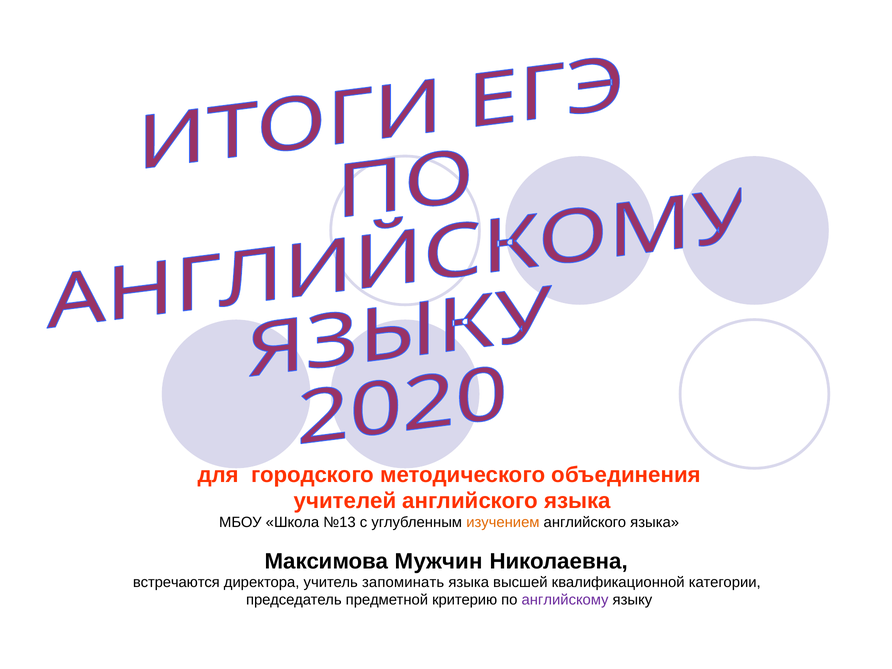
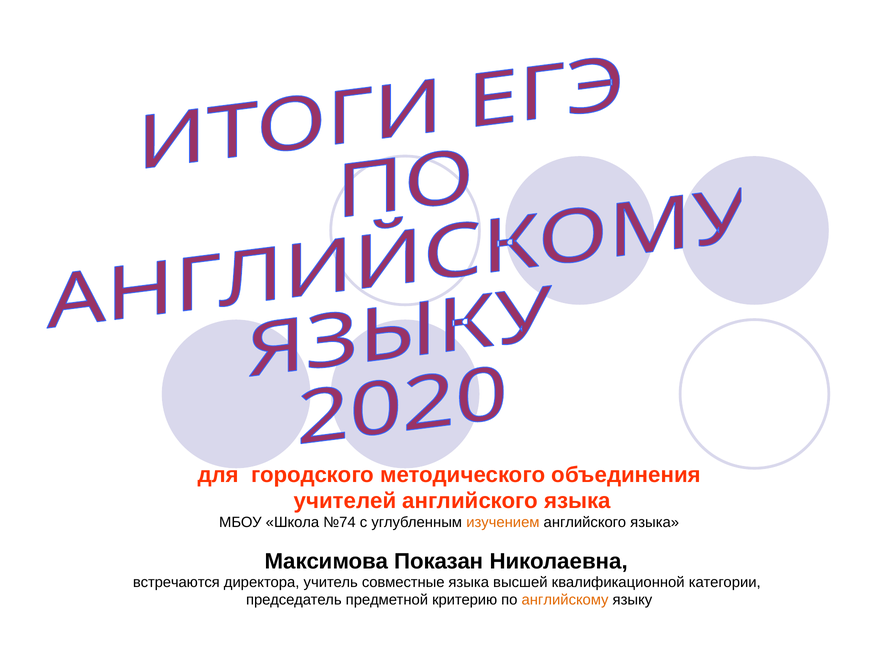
№13: №13 -> №74 (340, 522)
Мужчин: Мужчин -> Показан (439, 561)
запоминать: запоминать -> совместные (403, 582)
английскому colour: purple -> orange (565, 600)
